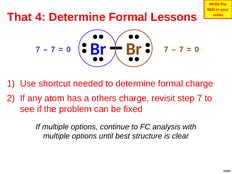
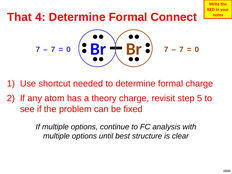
Lessons: Lessons -> Connect (174, 17)
others: others -> theory (104, 98)
step 7: 7 -> 5 (200, 98)
